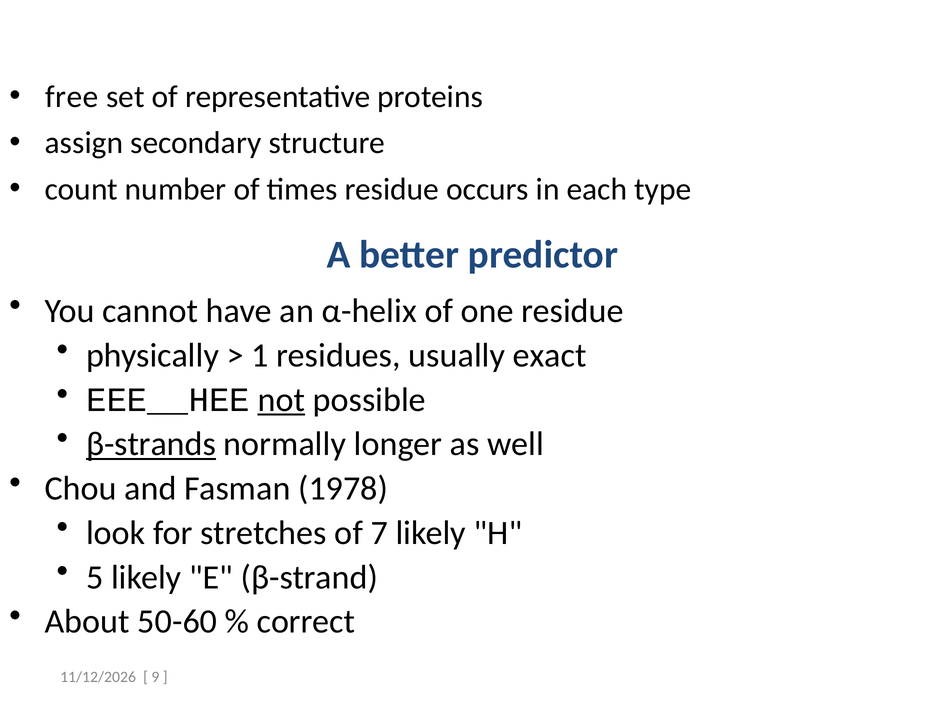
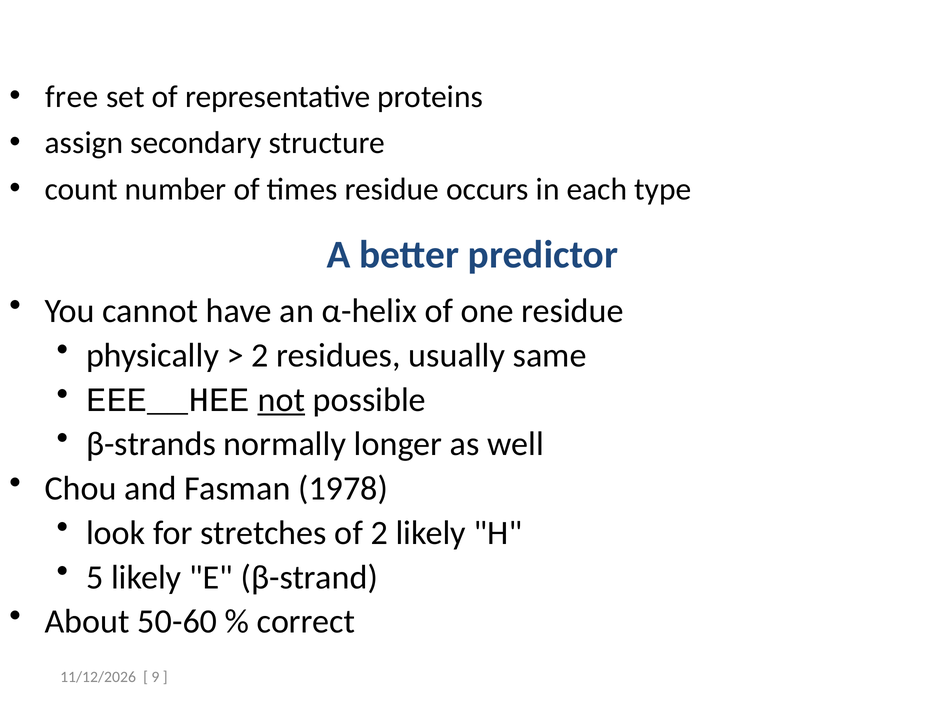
1: 1 -> 2 (260, 355)
exact: exact -> same (550, 355)
β-strands underline: present -> none (151, 444)
of 7: 7 -> 2 (379, 533)
